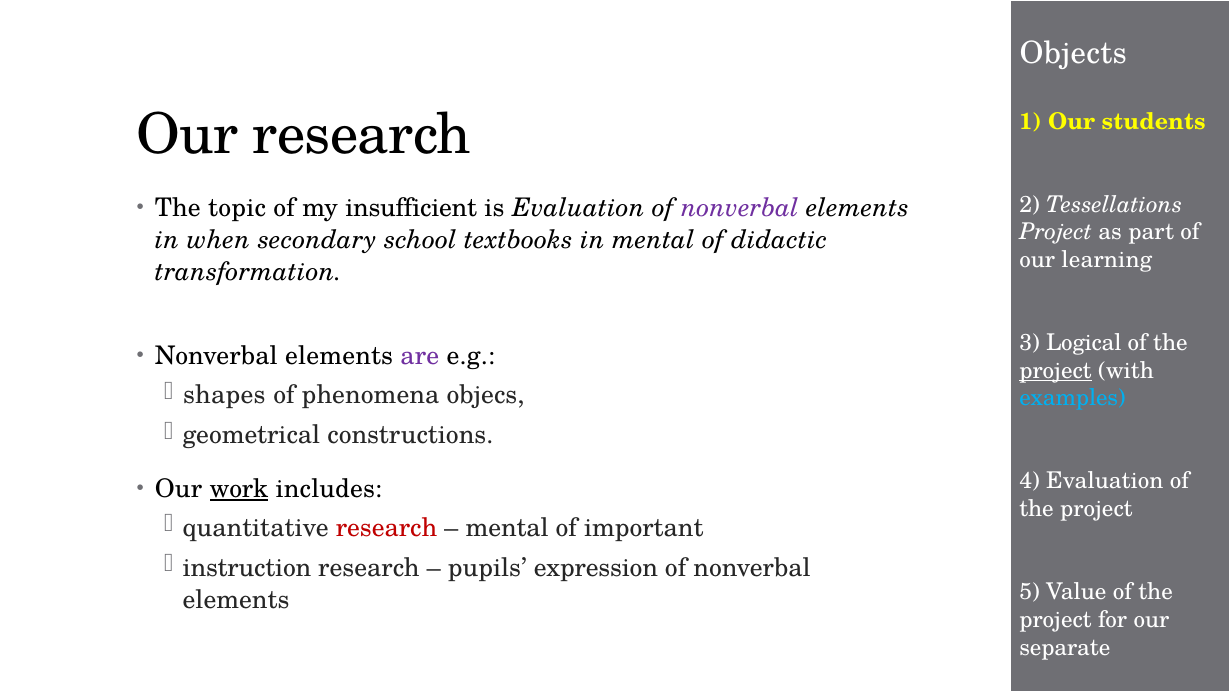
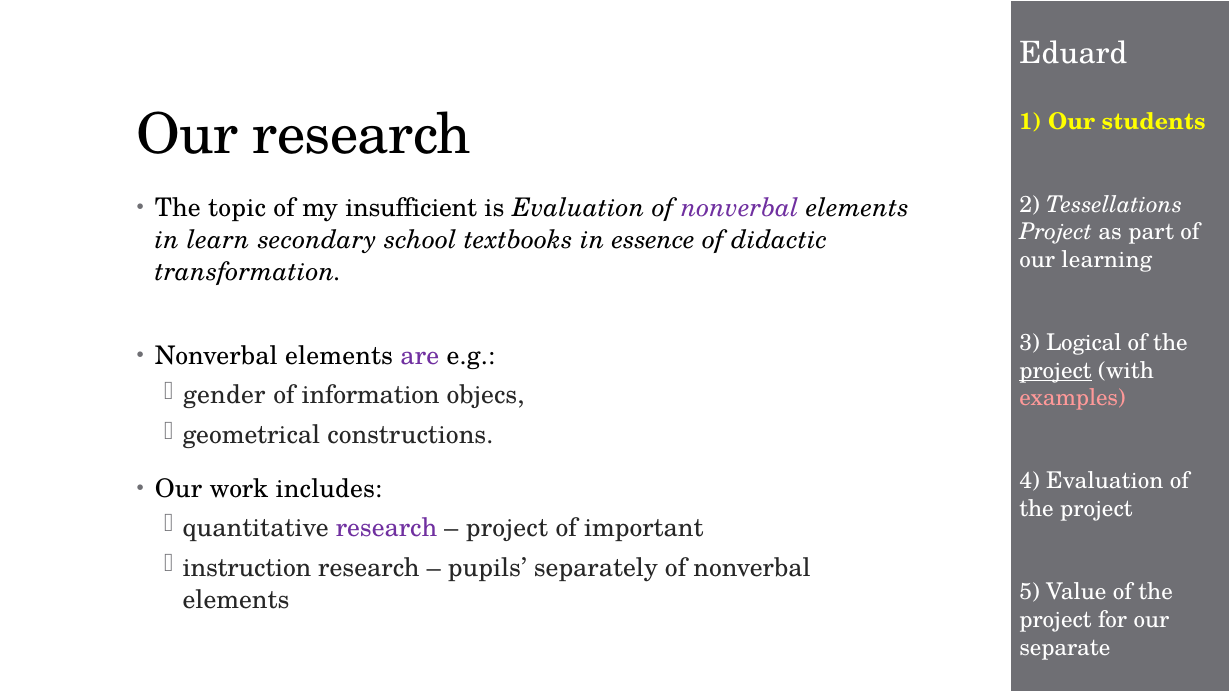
Objects: Objects -> Eduard (1073, 53)
when: when -> learn (219, 240)
in mental: mental -> essence (654, 240)
shapes: shapes -> gender (224, 395)
phenomena: phenomena -> information (371, 395)
examples colour: light blue -> pink (1072, 398)
work underline: present -> none (239, 489)
research colour: red -> purple (386, 527)
mental: mental -> project (507, 527)
expression: expression -> separately (596, 567)
